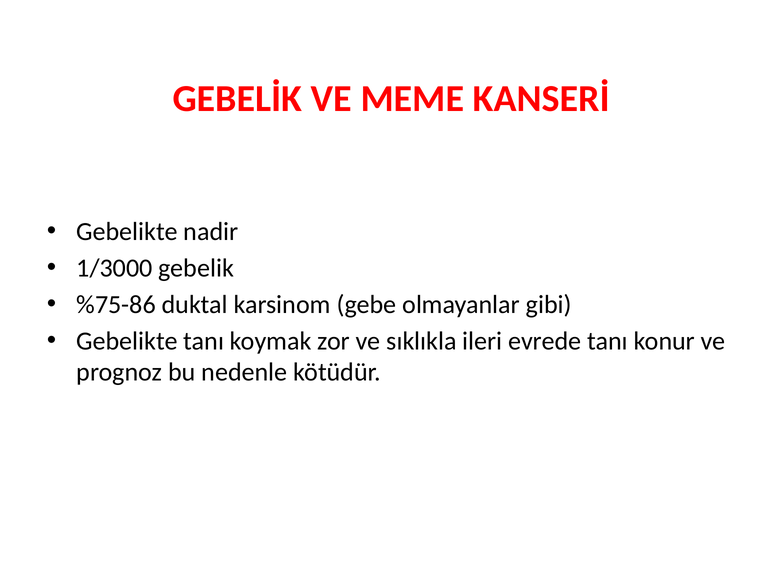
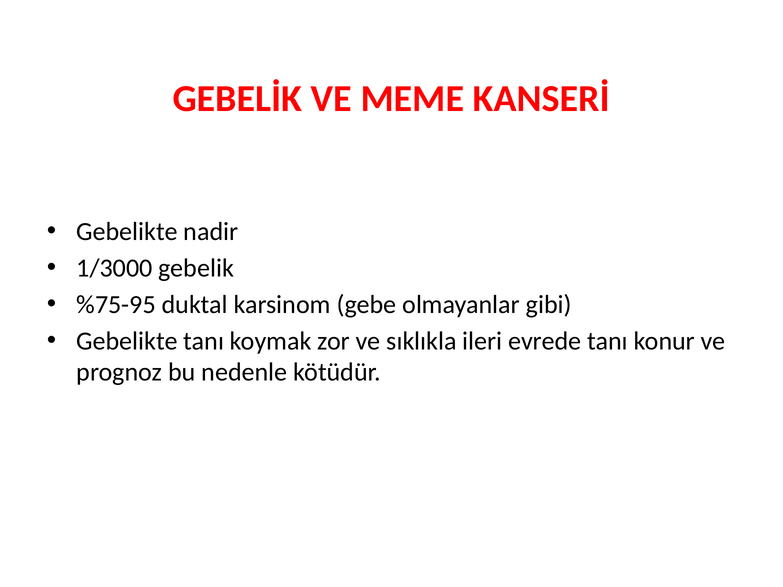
%75-86: %75-86 -> %75-95 (116, 305)
